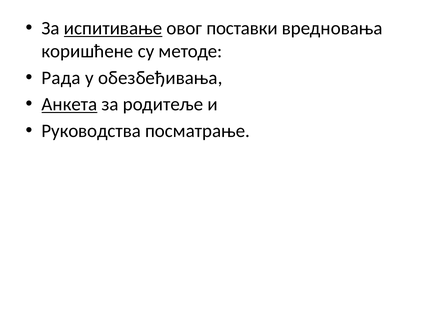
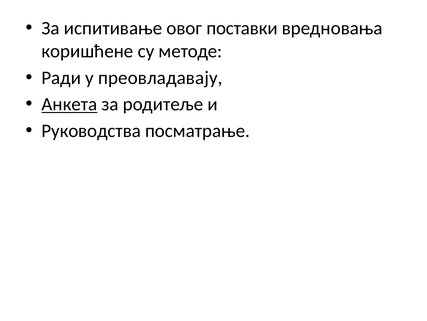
испитивање underline: present -> none (113, 28)
Рада: Рада -> Ради (61, 78)
обезбеђивања: обезбеђивања -> преовладавају (160, 78)
